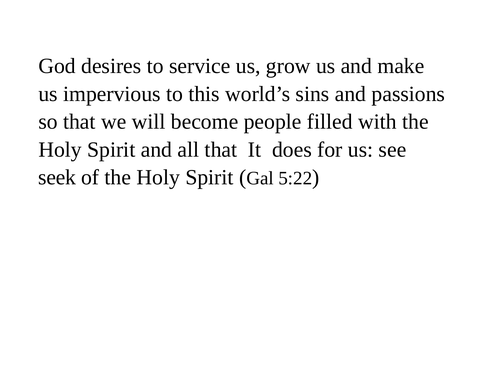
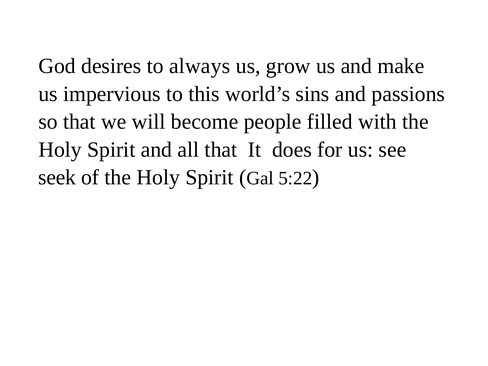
service: service -> always (200, 66)
